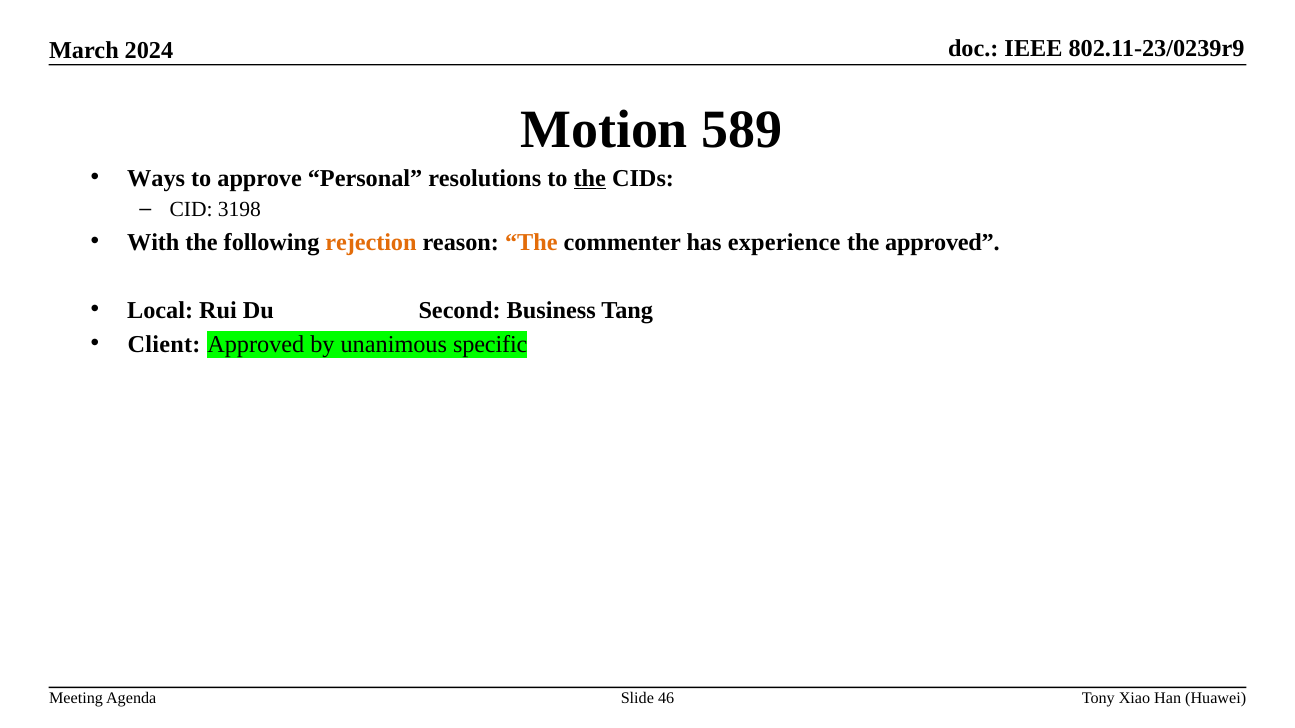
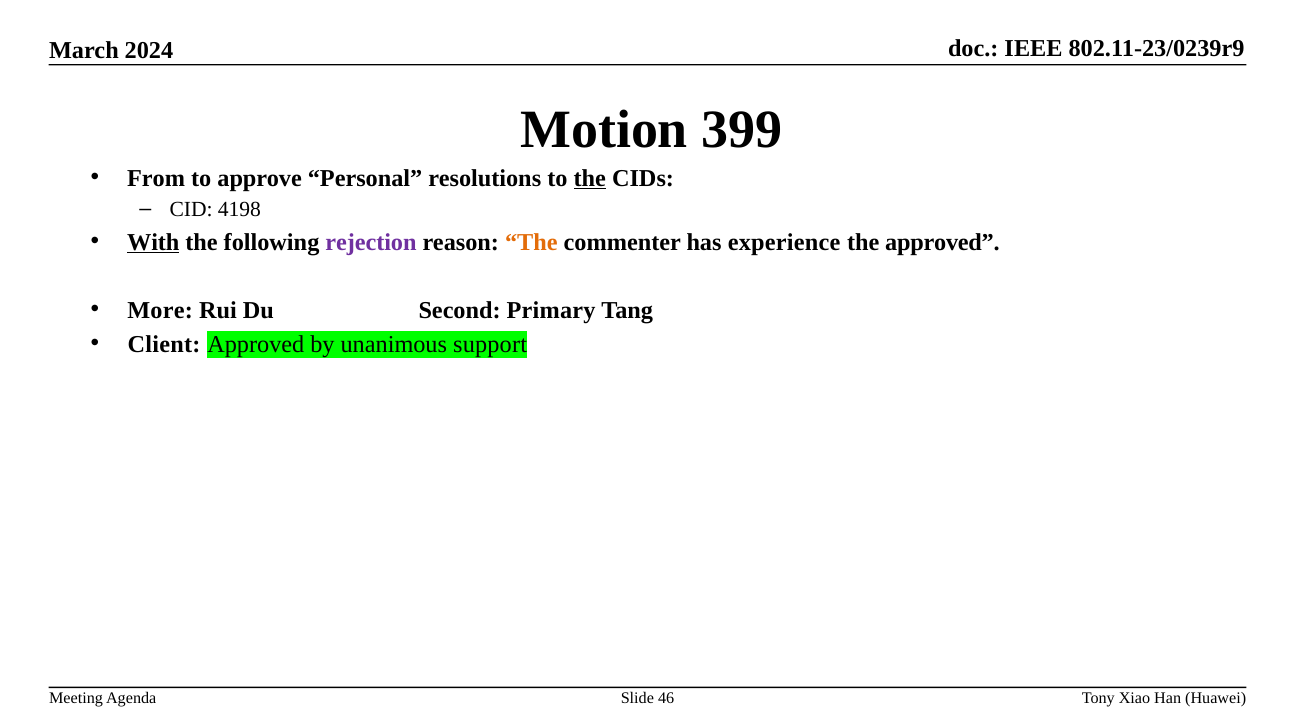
589: 589 -> 399 (742, 130)
Ways: Ways -> From (156, 178)
3198: 3198 -> 4198 (239, 210)
With underline: none -> present (153, 242)
rejection colour: orange -> purple (371, 242)
Local: Local -> More (160, 310)
Business: Business -> Primary (551, 310)
specific: specific -> support (490, 344)
